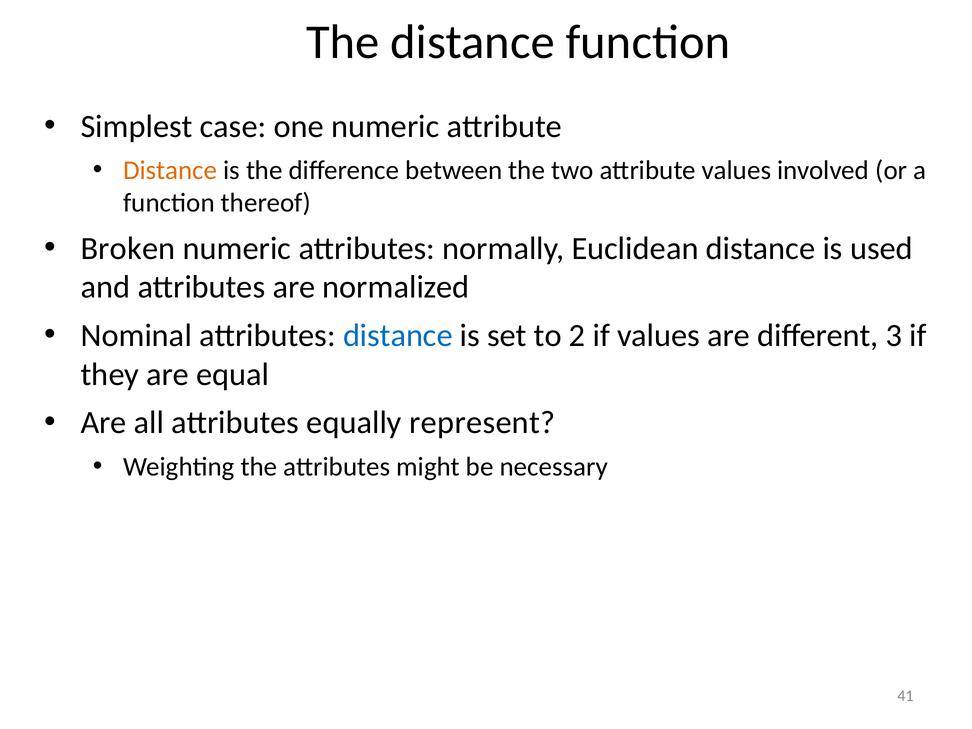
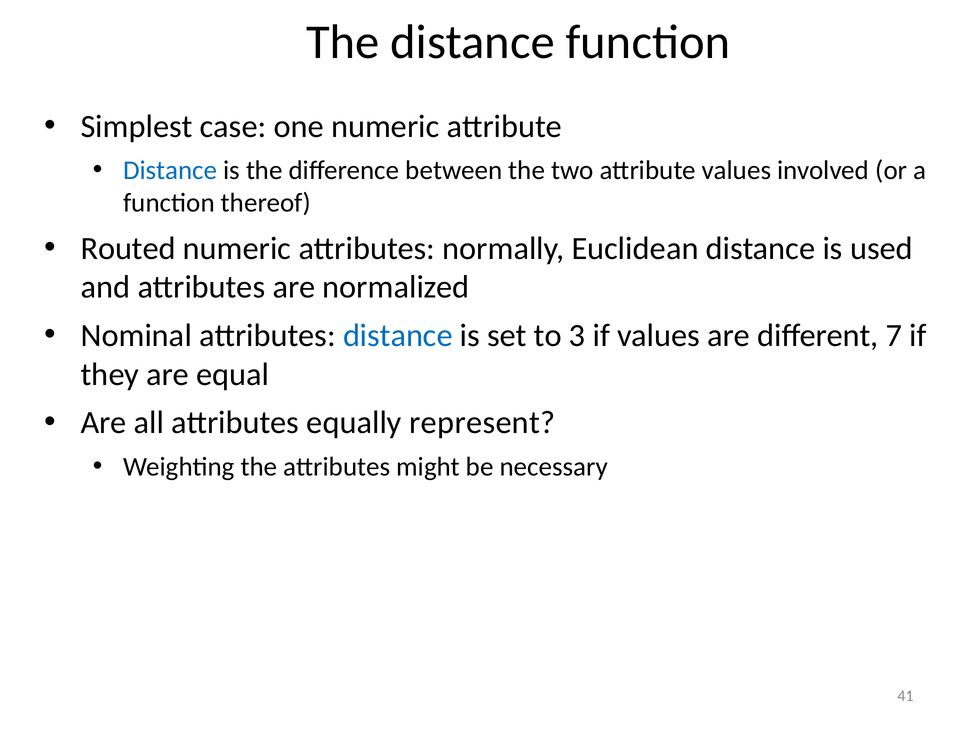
Distance colour: orange -> blue (170, 171)
Broken: Broken -> Routed (128, 248)
2: 2 -> 3 (577, 336)
3: 3 -> 7 (894, 336)
